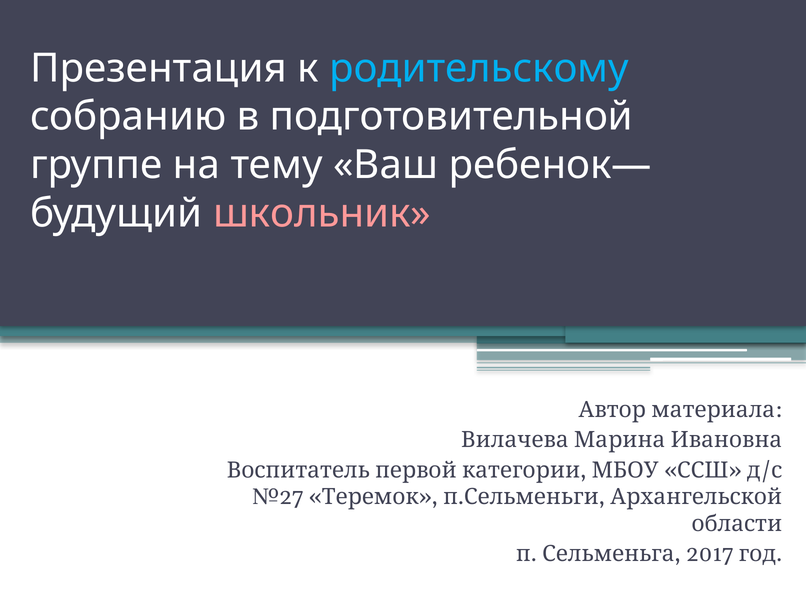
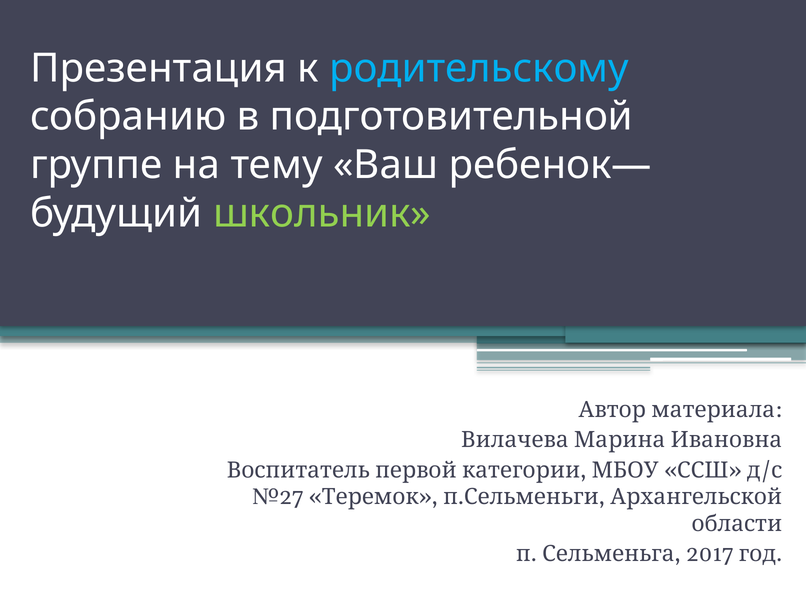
школьник colour: pink -> light green (322, 213)
